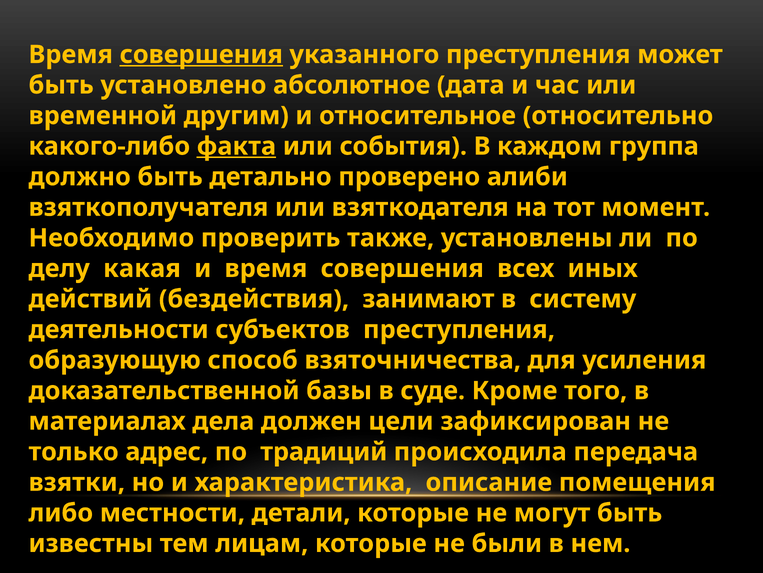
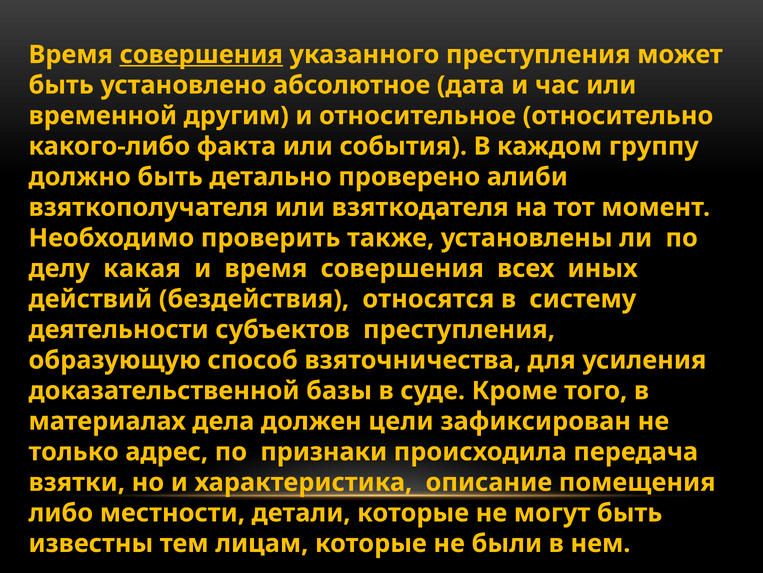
факта underline: present -> none (236, 146)
группа: группа -> группу (654, 146)
занимают: занимают -> относятся (428, 299)
традиций: традиций -> признаки (324, 451)
